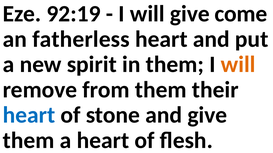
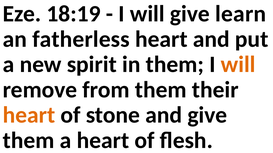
92:19: 92:19 -> 18:19 (74, 14)
come: come -> learn (241, 14)
heart colour: blue -> orange (29, 115)
